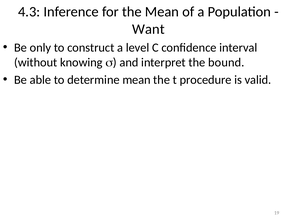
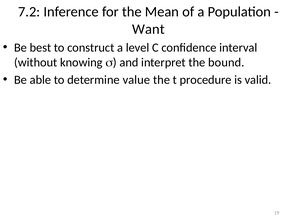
4.3: 4.3 -> 7.2 (29, 12)
only: only -> best (40, 47)
determine mean: mean -> value (136, 80)
